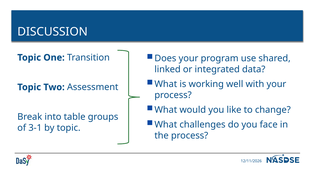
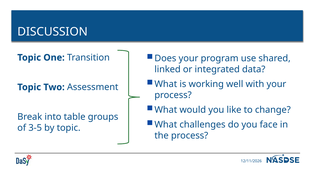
3-1: 3-1 -> 3-5 (35, 128)
